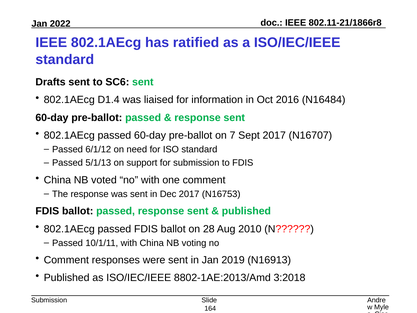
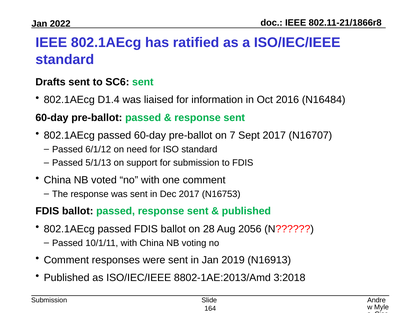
2010: 2010 -> 2056 (250, 229)
